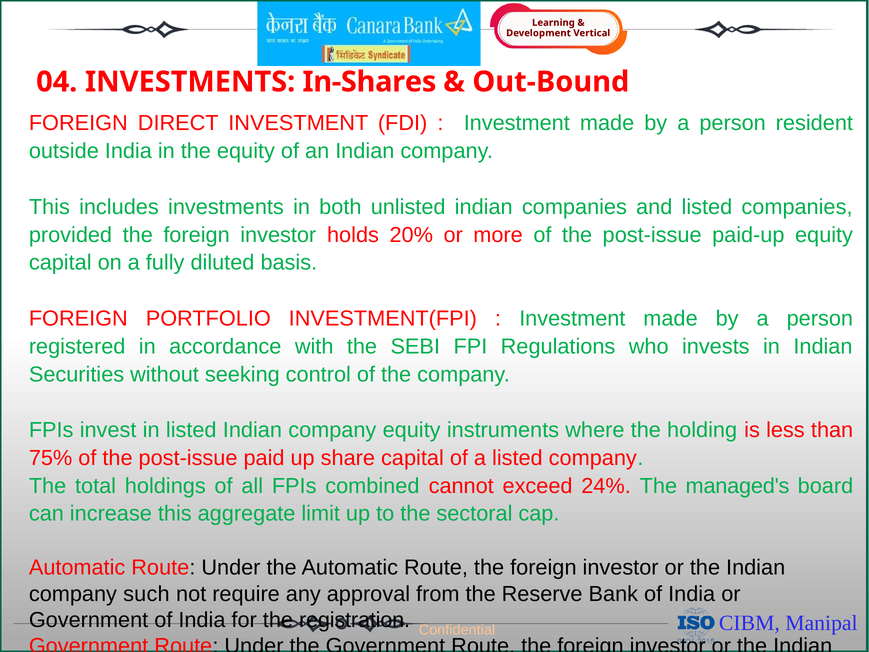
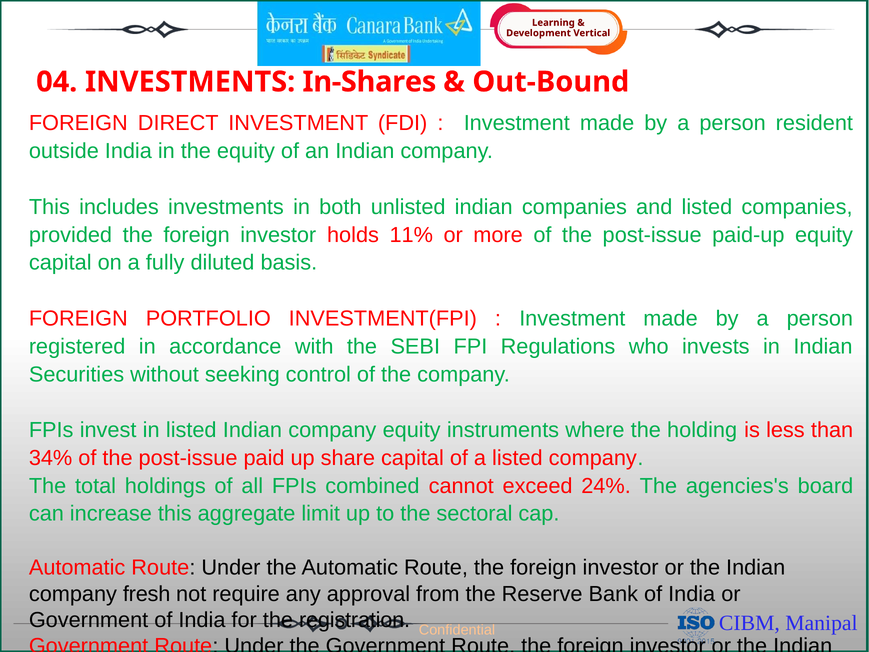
20%: 20% -> 11% (411, 235)
75%: 75% -> 34% (51, 458)
managed's: managed's -> agencies's (737, 486)
such: such -> fresh (147, 594)
